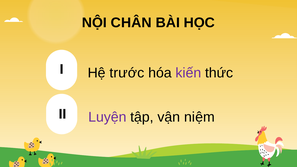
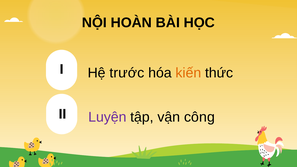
CHÂN: CHÂN -> HOÀN (131, 23)
kiến colour: purple -> orange (188, 73)
niệm: niệm -> công (199, 117)
